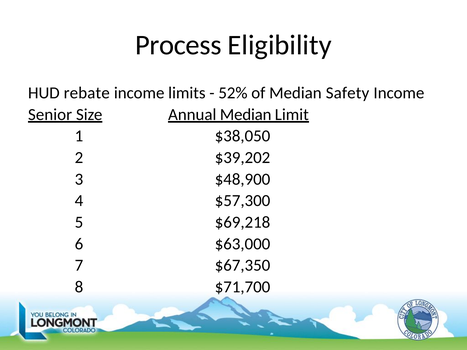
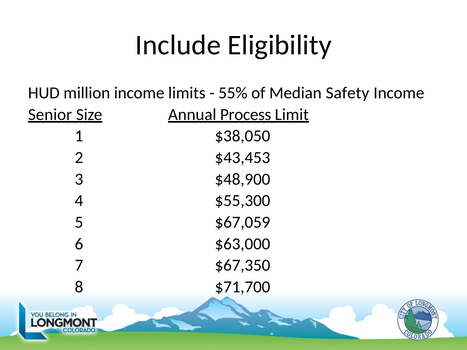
Process: Process -> Include (178, 45)
rebate: rebate -> million (87, 93)
52%: 52% -> 55% (233, 93)
Annual Median: Median -> Process (246, 115)
$39,202: $39,202 -> $43,453 (243, 158)
$57,300: $57,300 -> $55,300 (243, 201)
$69,218: $69,218 -> $67,059 (243, 222)
